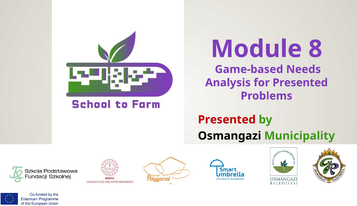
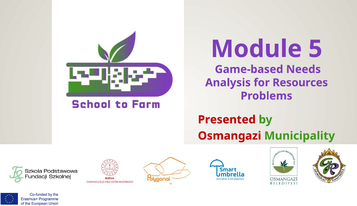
8: 8 -> 5 (315, 49)
for Presented: Presented -> Resources (300, 83)
Osmangazi colour: black -> red (230, 136)
